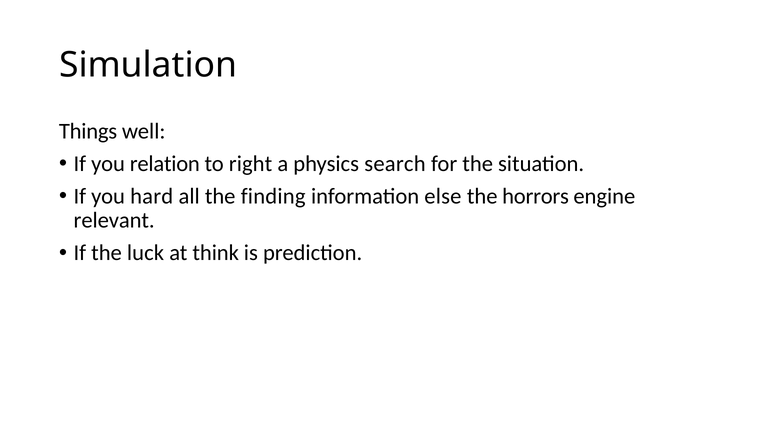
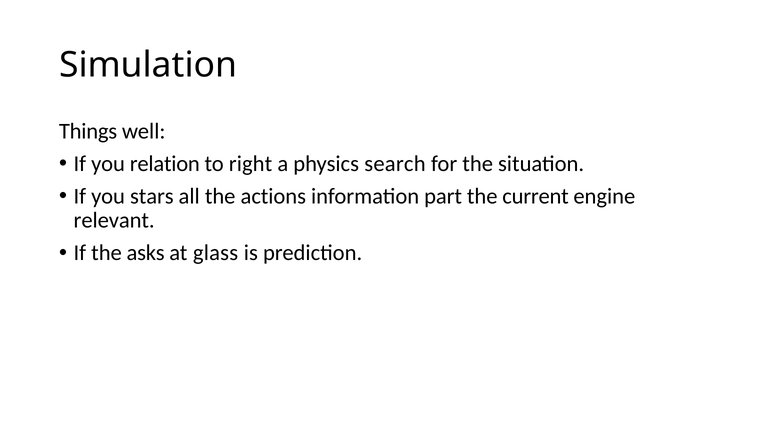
hard: hard -> stars (152, 196)
finding: finding -> actions (273, 196)
else: else -> part (443, 196)
horrors: horrors -> current (536, 196)
luck: luck -> asks (146, 253)
think: think -> glass (216, 253)
